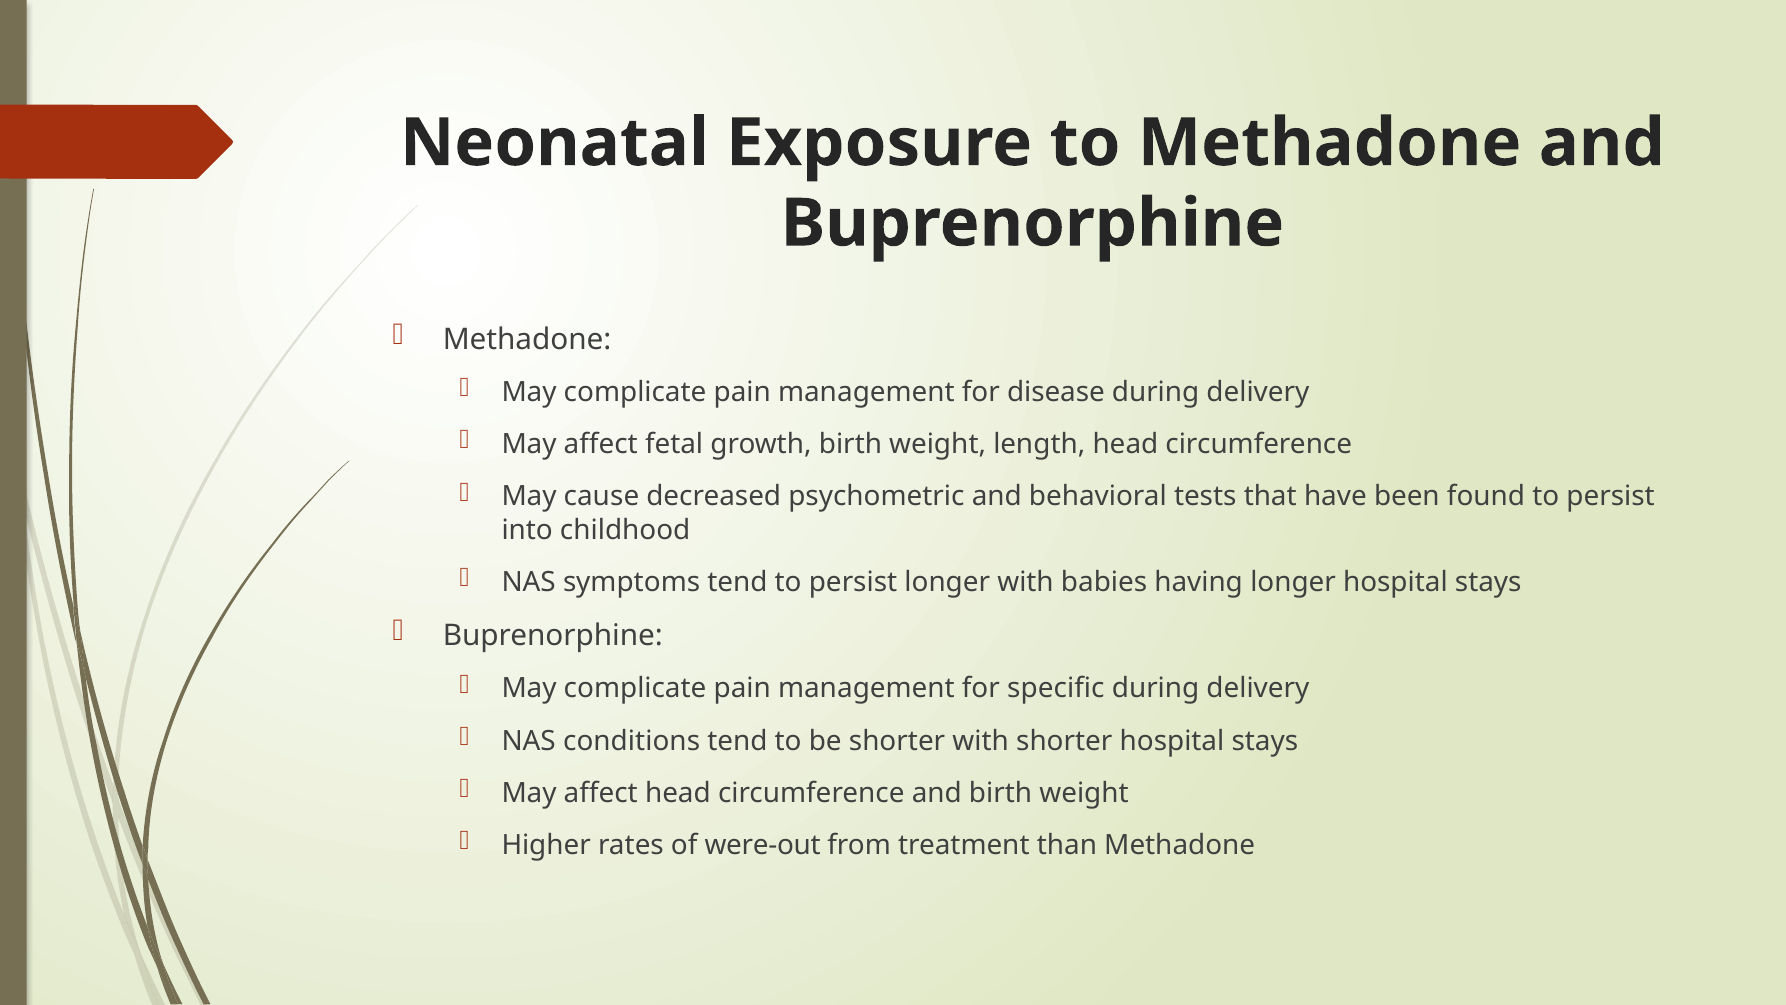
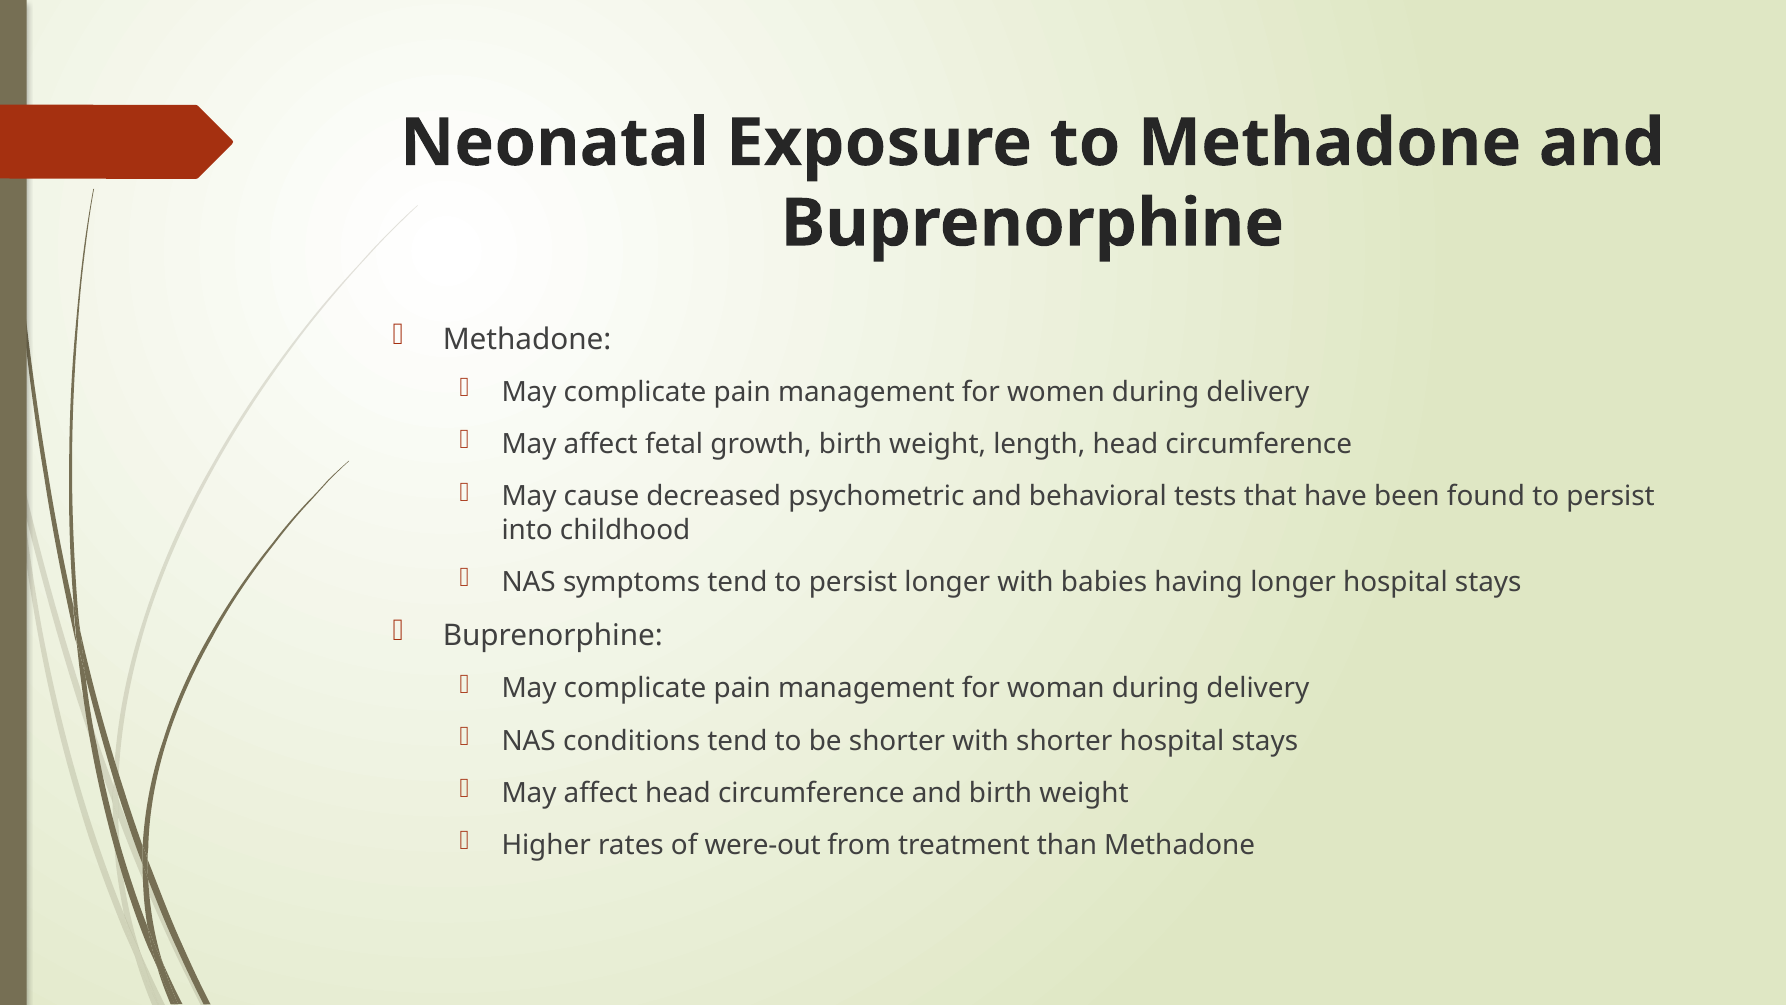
disease: disease -> women (1056, 392)
specific: specific -> woman (1056, 688)
